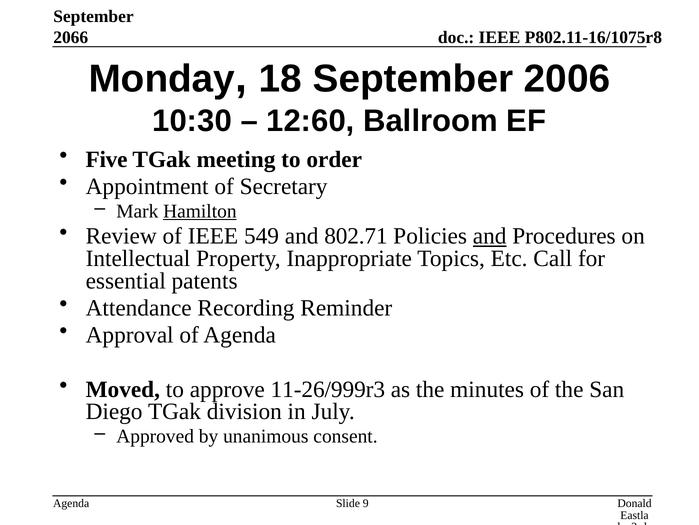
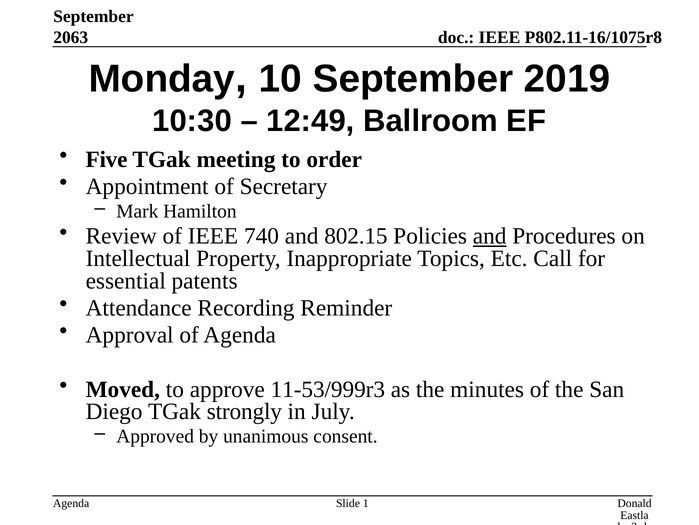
2066: 2066 -> 2063 (71, 37)
18: 18 -> 10 (280, 79)
2006: 2006 -> 2019 (567, 79)
12:60: 12:60 -> 12:49 (310, 121)
Hamilton underline: present -> none (200, 211)
549: 549 -> 740 (261, 236)
802.71: 802.71 -> 802.15 (356, 236)
11-26/999r3: 11-26/999r3 -> 11-53/999r3 (328, 389)
division: division -> strongly (244, 411)
9: 9 -> 1 (366, 503)
